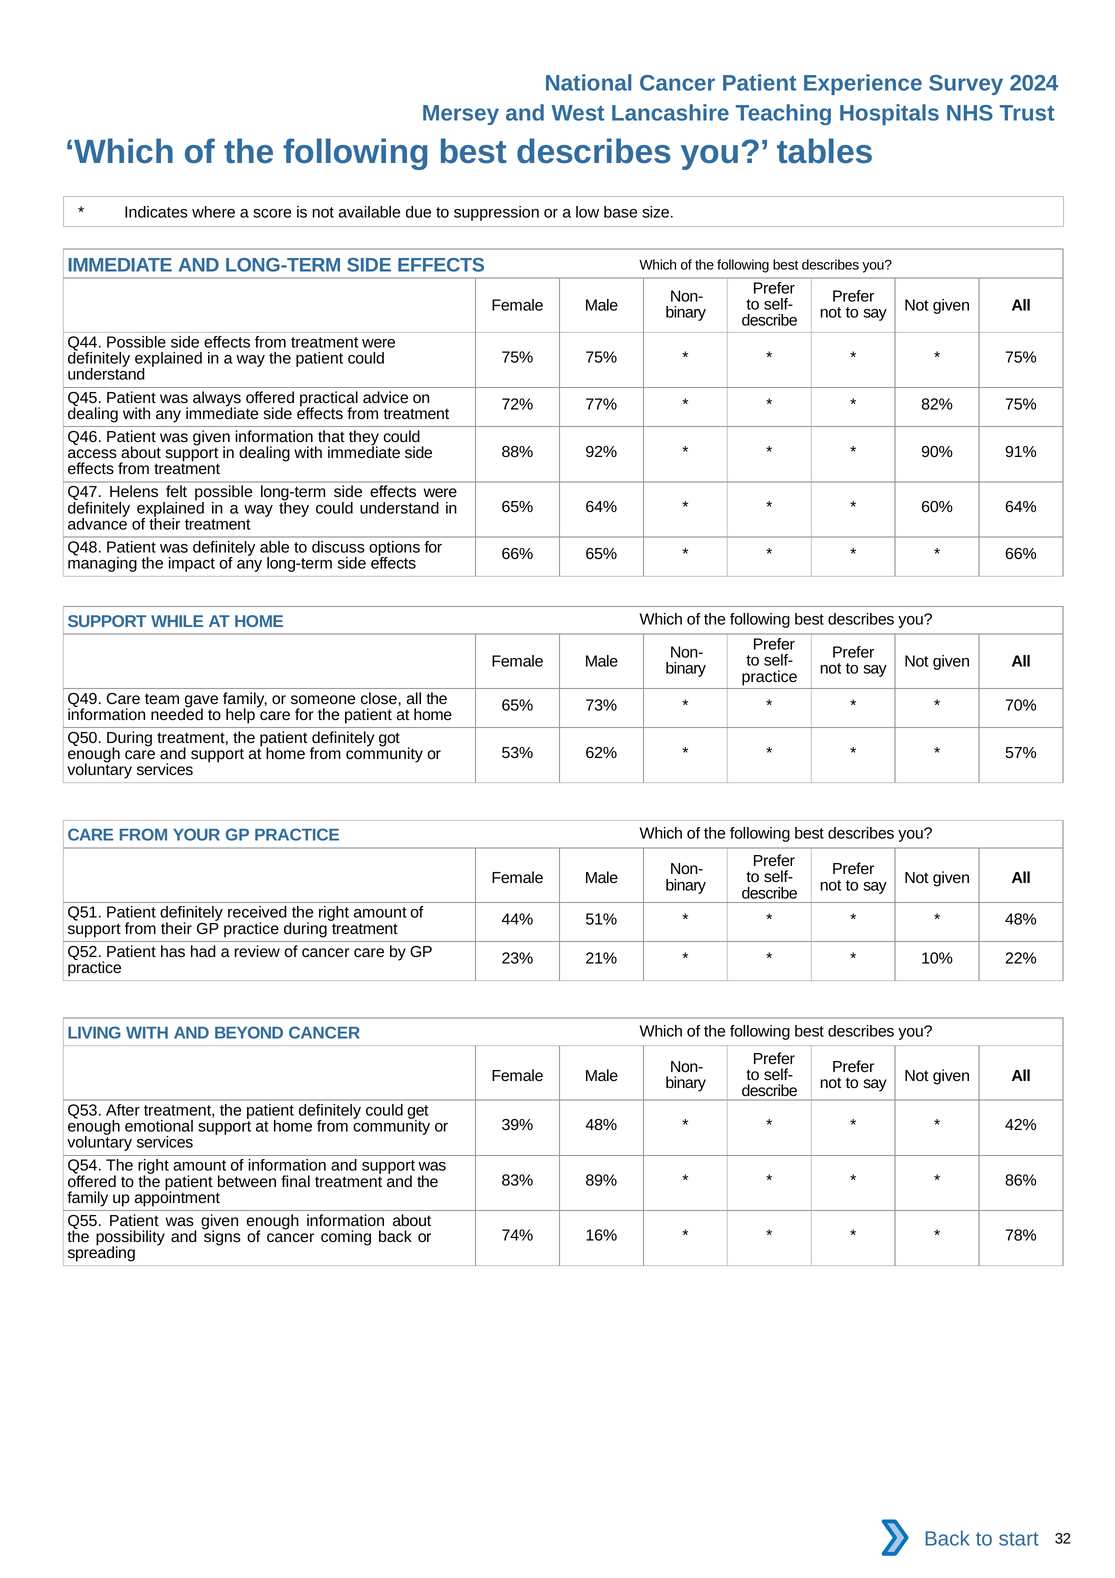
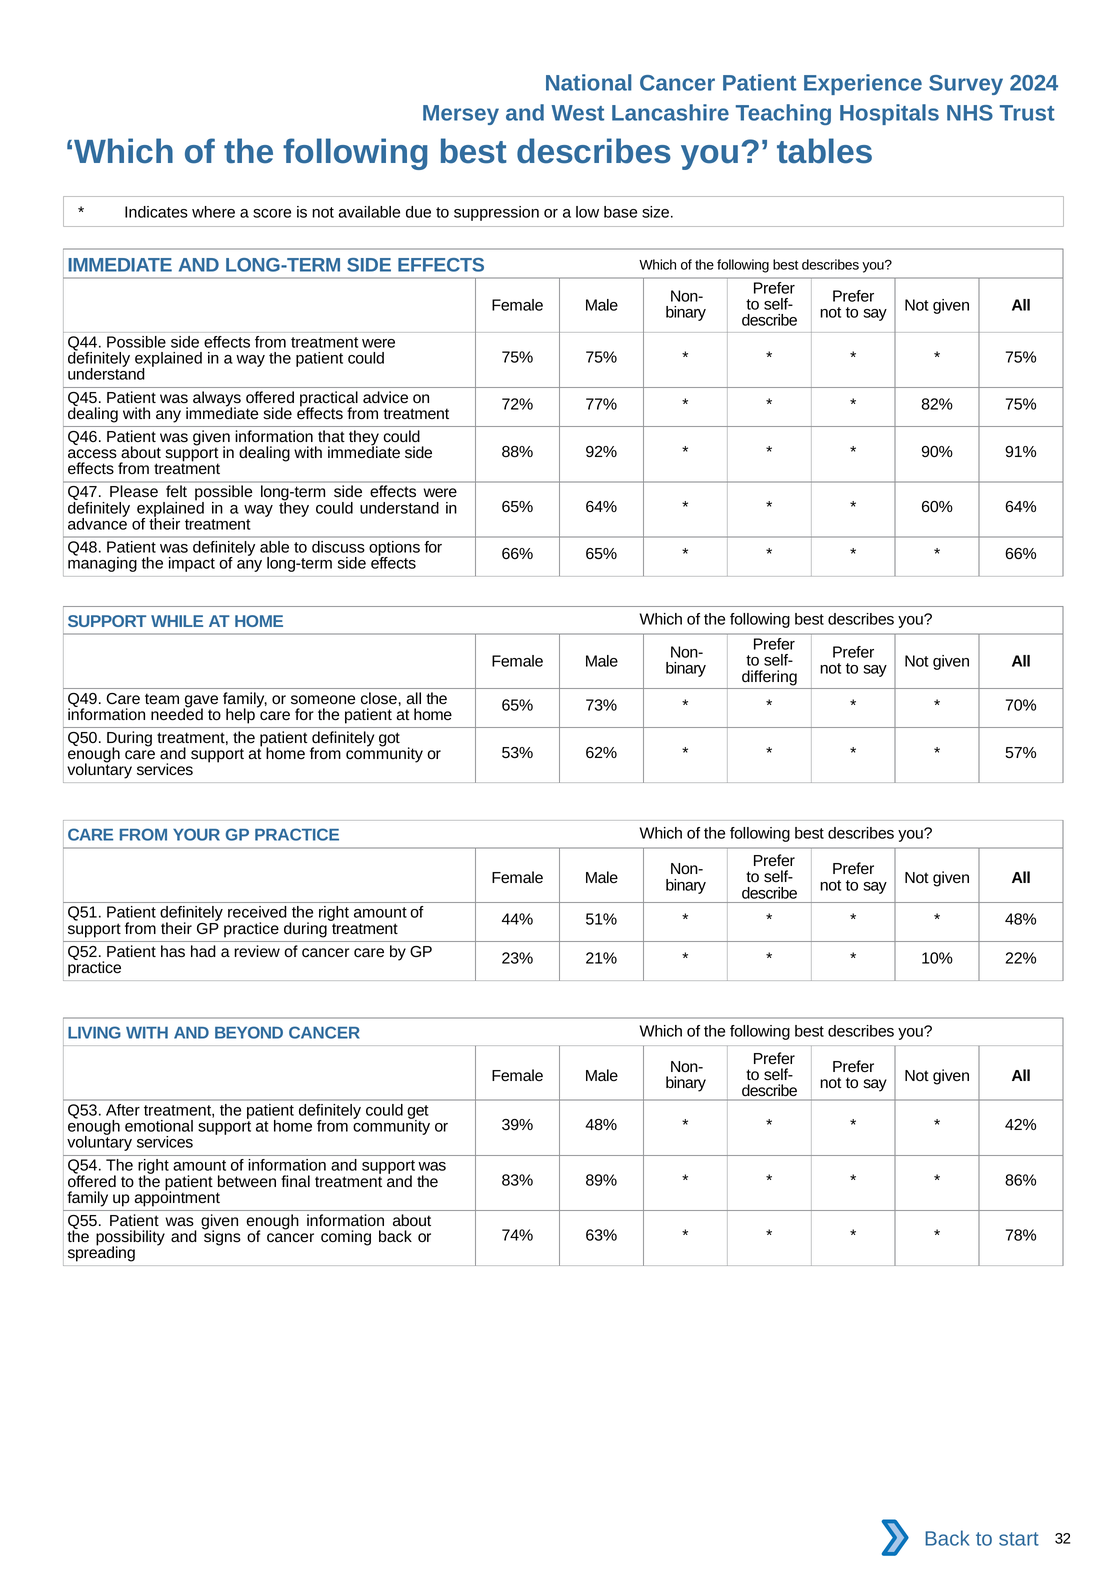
Helens: Helens -> Please (134, 492)
practice: practice -> differing (770, 677)
16%: 16% -> 63% (601, 1236)
